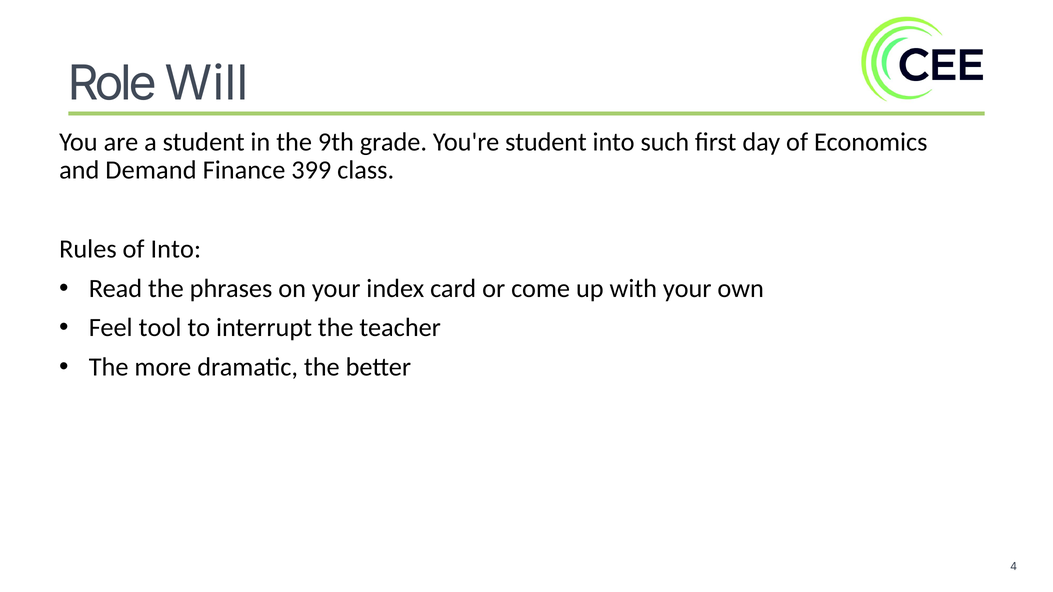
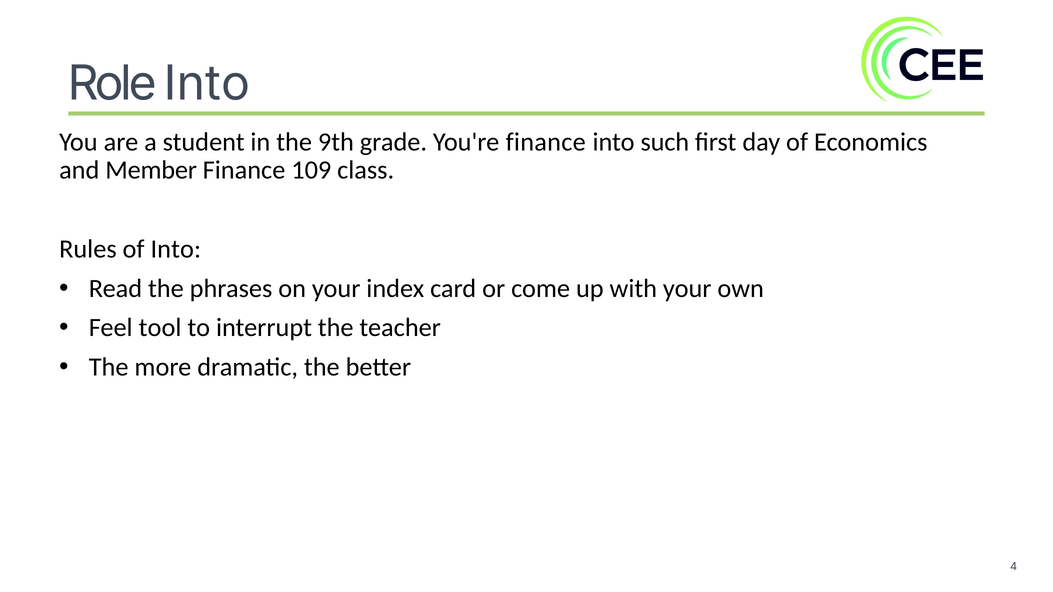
Role Will: Will -> Into (207, 84)
You're student: student -> finance (546, 142)
Demand: Demand -> Member (151, 170)
399: 399 -> 109 (311, 170)
